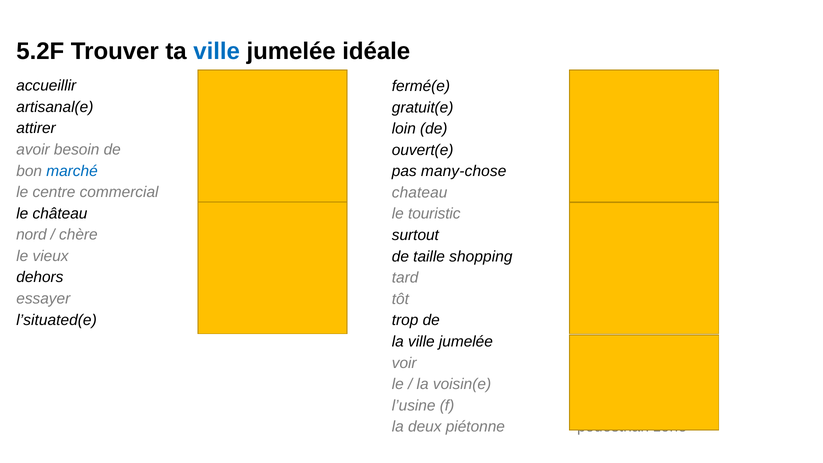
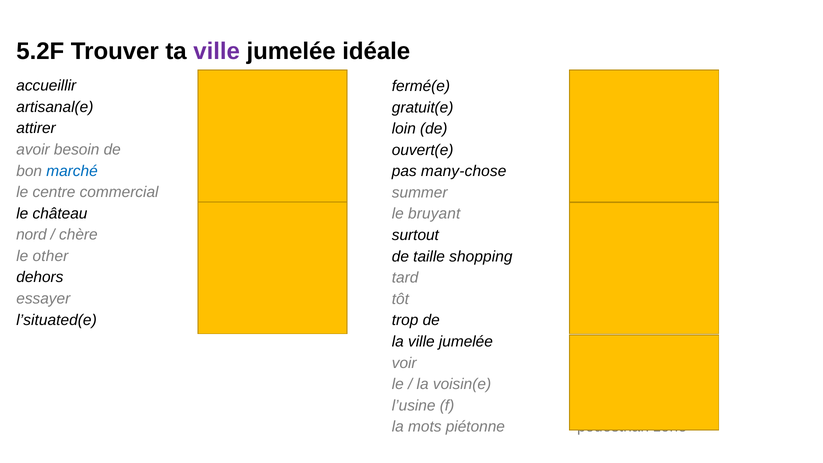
ville colour: blue -> purple (217, 51)
chateau: chateau -> summer (420, 193)
touristic: touristic -> bruyant (434, 214)
vieux: vieux -> other (50, 256)
deux: deux -> mots (425, 427)
